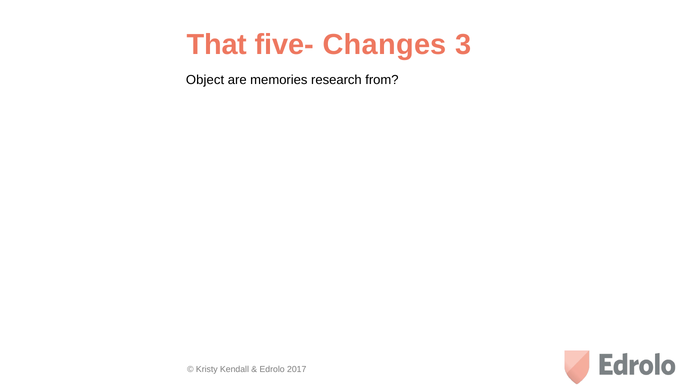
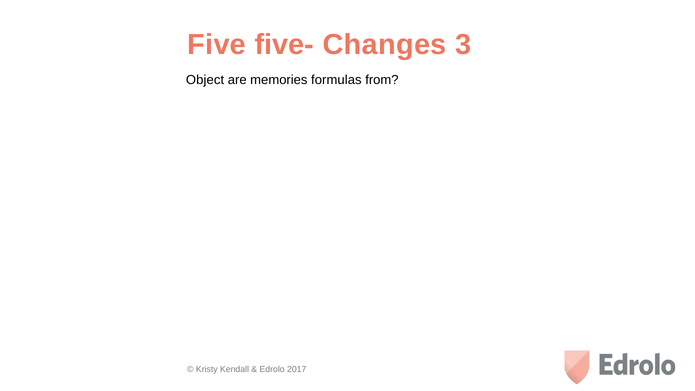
That: That -> Five (217, 45)
research: research -> formulas (336, 80)
